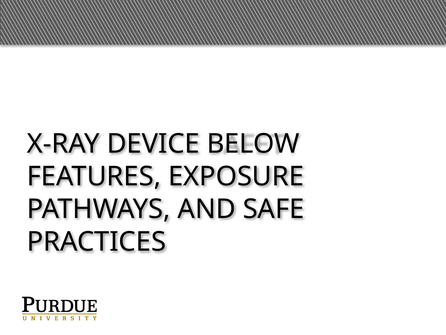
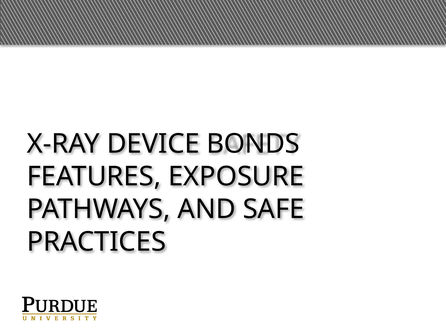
BELOW: BELOW -> BONDS (253, 144)
